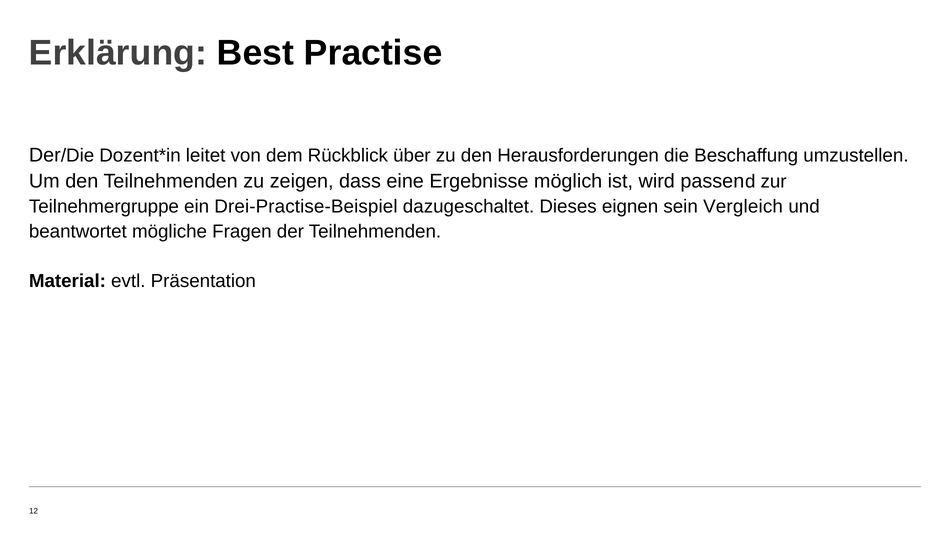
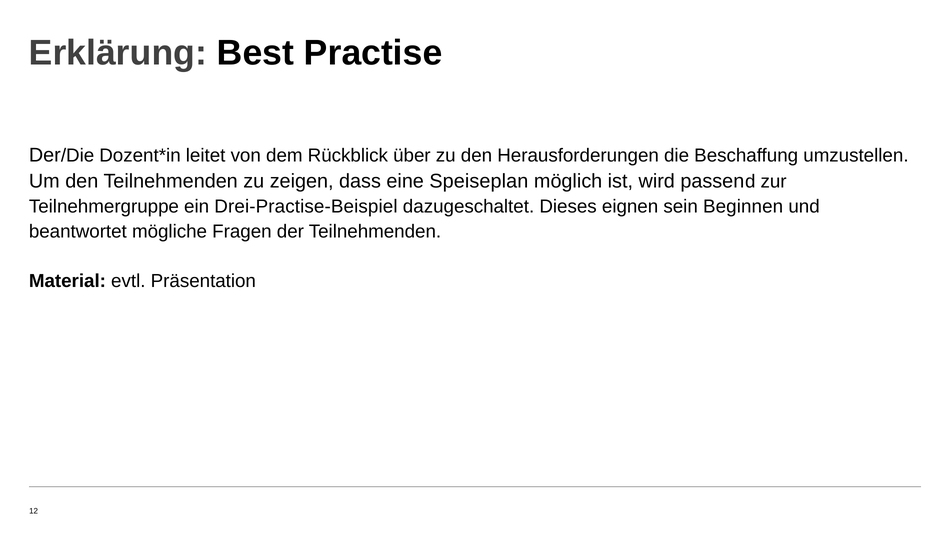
Ergebnisse: Ergebnisse -> Speiseplan (479, 181)
Vergleich: Vergleich -> Beginnen (743, 206)
